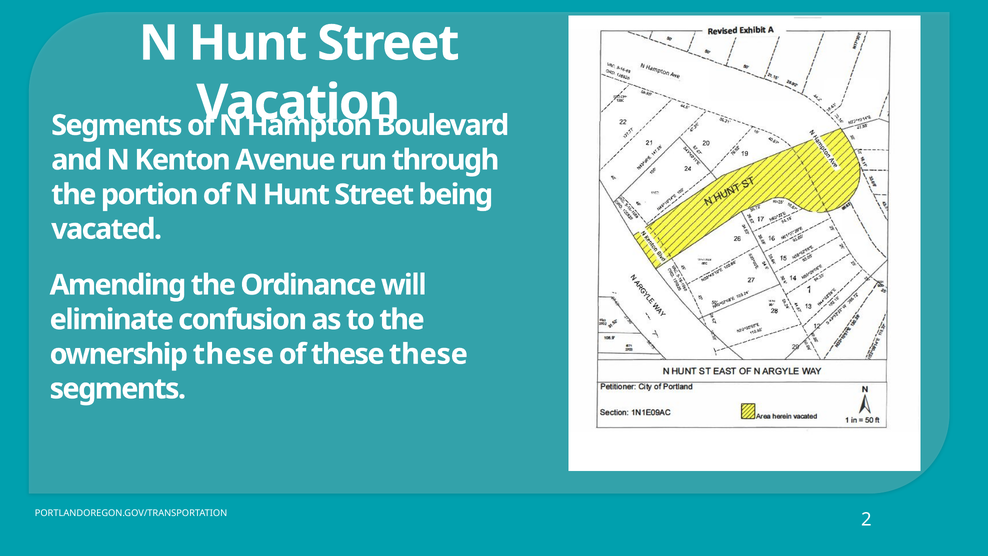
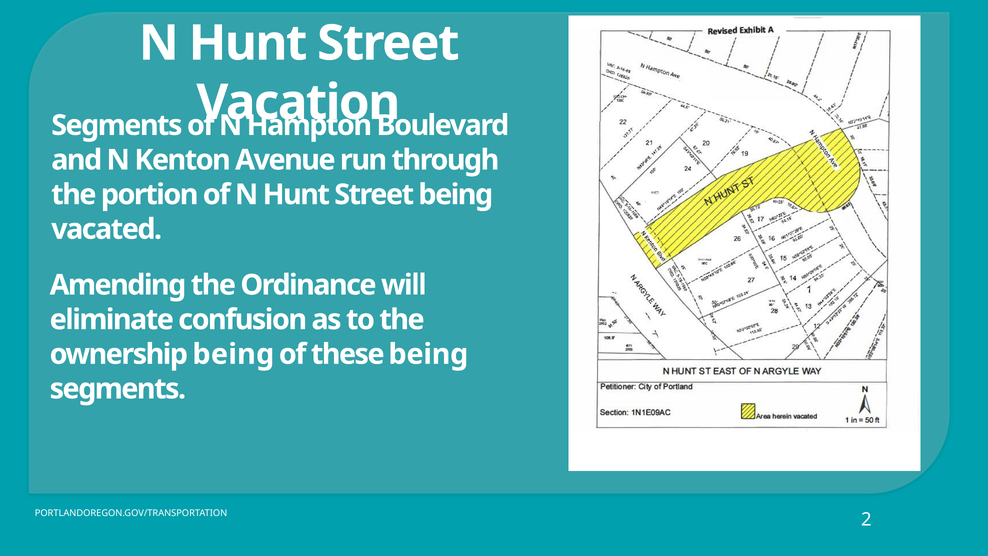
ownership these: these -> being (233, 354)
these these: these -> being (428, 354)
